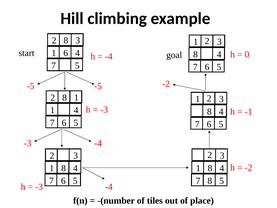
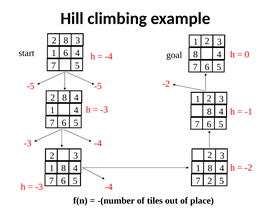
2 8 1: 1 -> 4 (76, 98)
7 8: 8 -> 2 (210, 181)
